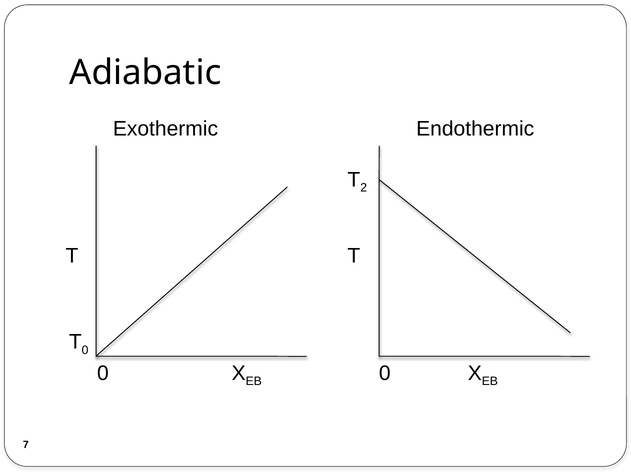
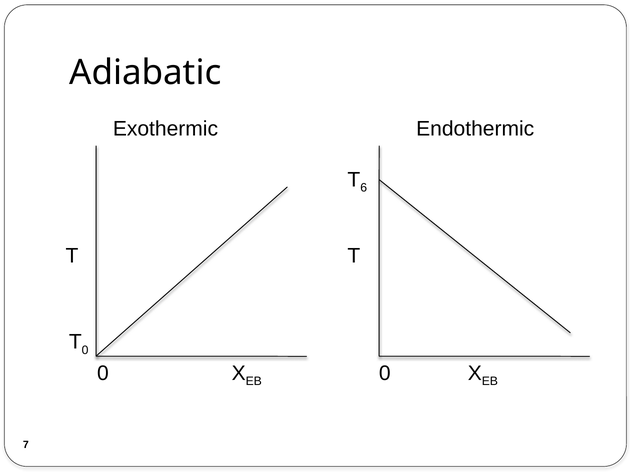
2: 2 -> 6 (364, 188)
